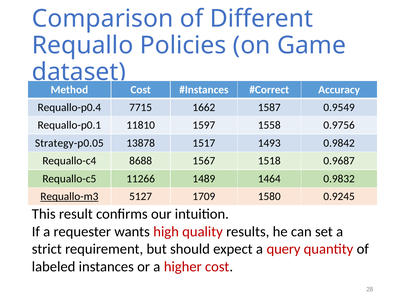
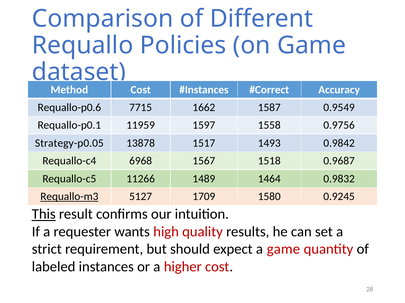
Requallo-p0.4: Requallo-p0.4 -> Requallo-p0.6 (69, 108)
11810: 11810 -> 11959 (141, 126)
8688: 8688 -> 6968 (141, 161)
This underline: none -> present (44, 215)
a query: query -> game (283, 250)
